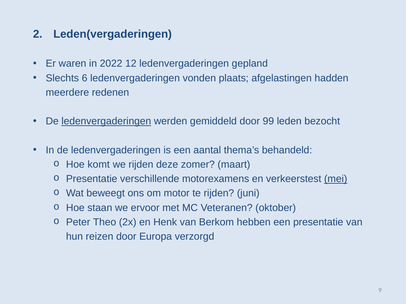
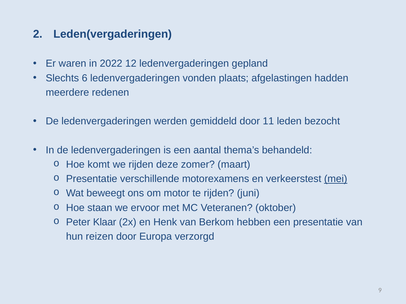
ledenvergaderingen underline: present -> none (106, 121)
99: 99 -> 11 (268, 121)
Theo: Theo -> Klaar (105, 222)
